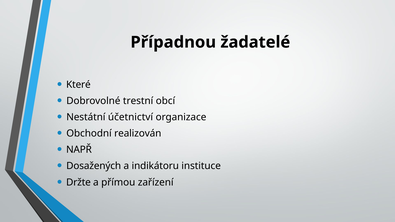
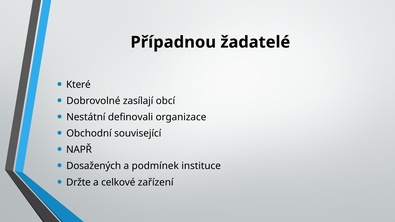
trestní: trestní -> zasílají (138, 101)
účetnictví: účetnictví -> definovali (131, 117)
realizován: realizován -> související (138, 134)
indikátoru: indikátoru -> podmínek (155, 166)
přímou: přímou -> celkové (118, 182)
